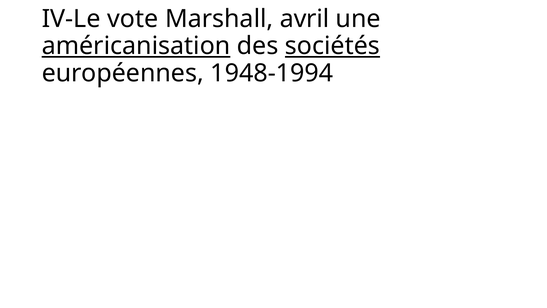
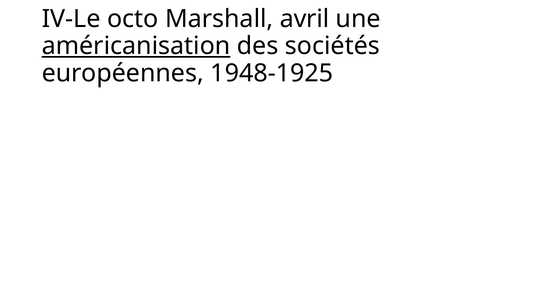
vote: vote -> octo (133, 19)
sociétés underline: present -> none (332, 46)
1948-1994: 1948-1994 -> 1948-1925 (272, 73)
